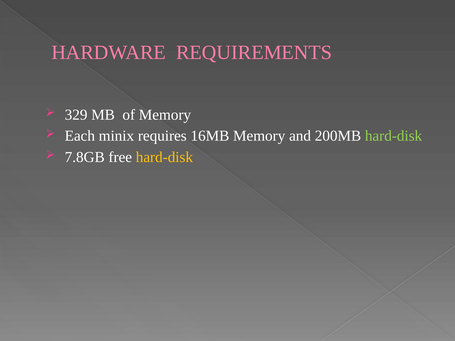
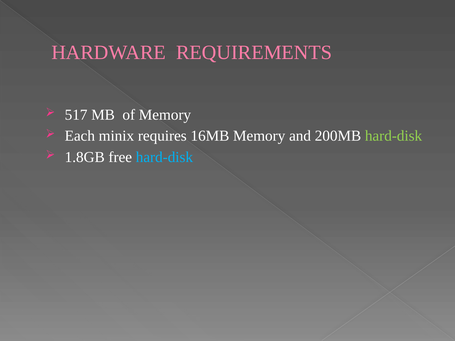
329: 329 -> 517 (76, 115)
7.8GB: 7.8GB -> 1.8GB (85, 157)
hard-disk colour: yellow -> light blue (164, 157)
